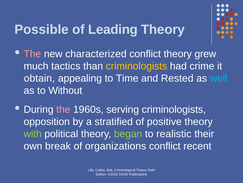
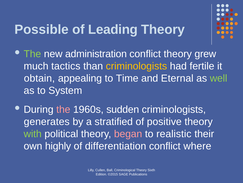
The colour: pink -> light green (32, 54)
characterized: characterized -> administration (96, 54)
crime: crime -> fertile (202, 66)
Rested: Rested -> Eternal (177, 78)
well colour: light blue -> light green (219, 78)
Without: Without -> System (65, 90)
serving: serving -> sudden (123, 109)
opposition: opposition -> generates (47, 121)
began colour: light green -> pink (128, 133)
break: break -> highly (58, 146)
organizations: organizations -> differentiation (116, 146)
recent: recent -> where (197, 146)
